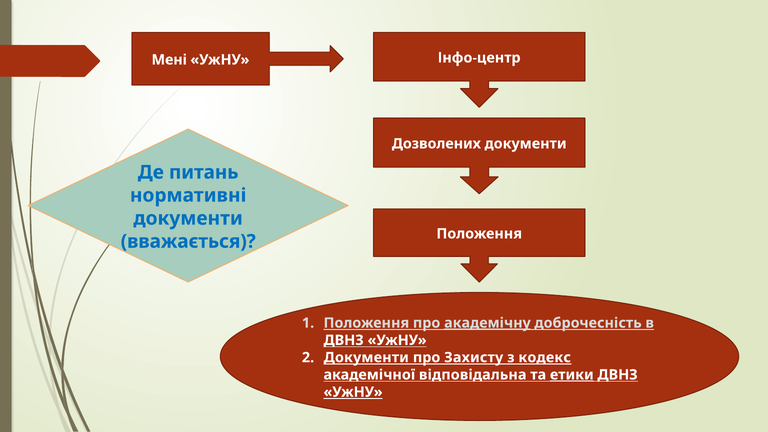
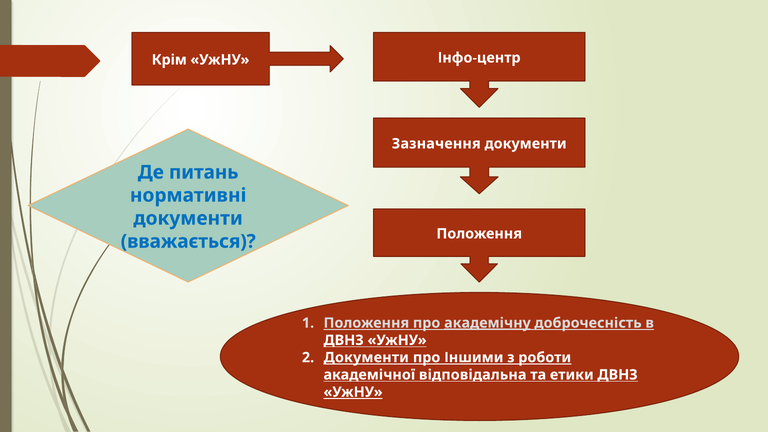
Мені: Мені -> Крім (169, 60)
Дозволених: Дозволених -> Зазначення (436, 144)
Захисту: Захисту -> Іншими (474, 357)
кодекс: кодекс -> роботи (545, 357)
етики underline: present -> none (572, 375)
